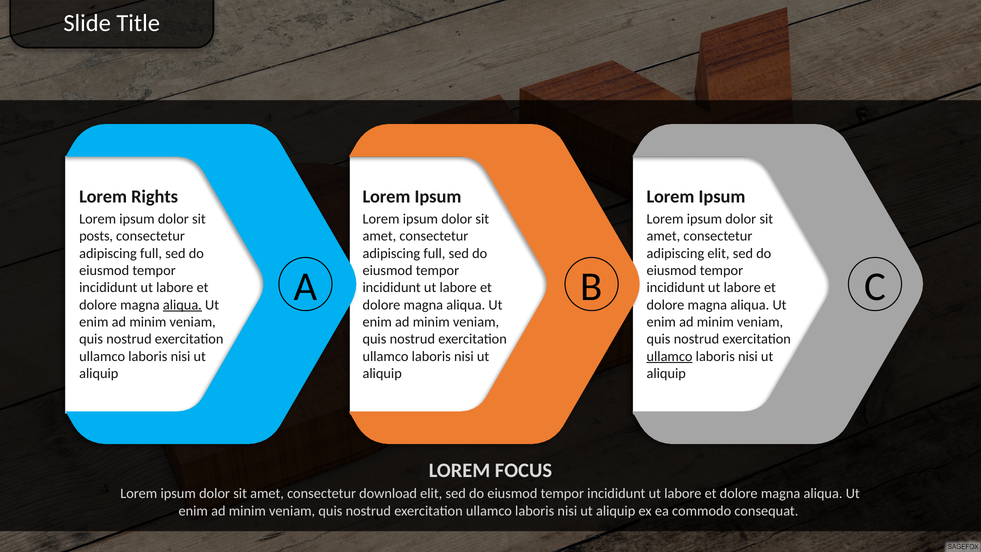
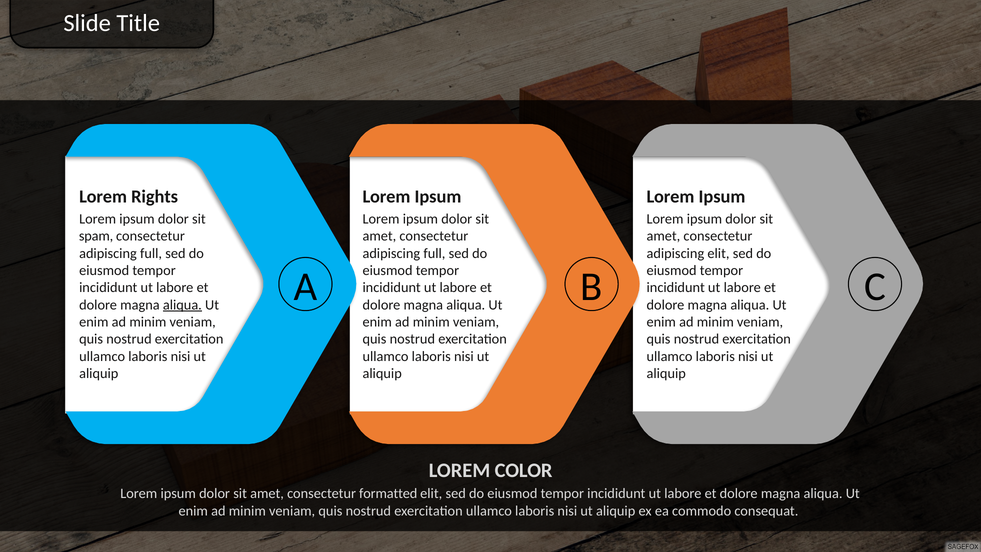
posts: posts -> spam (96, 236)
ullamco underline: present -> none (670, 356)
FOCUS: FOCUS -> COLOR (524, 470)
download: download -> formatted (388, 493)
